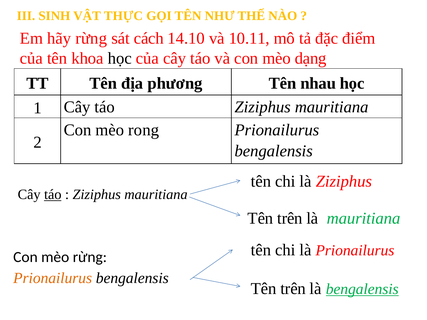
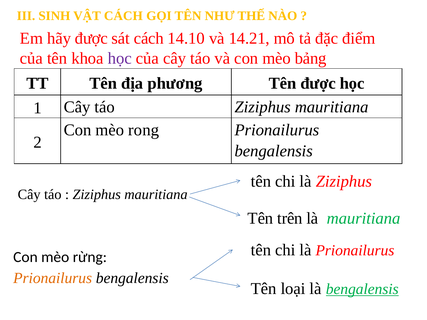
VẬT THỰC: THỰC -> CÁCH (123, 16)
hãy rừng: rừng -> được (91, 39)
10.11: 10.11 -> 14.21 (249, 39)
học colour: black -> purple (120, 58)
dạng: dạng -> bảng (311, 58)
Tên nhau: nhau -> được (318, 83)
táo underline: present -> none (53, 195)
trên: trên -> loại (293, 289)
